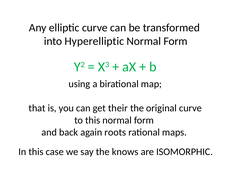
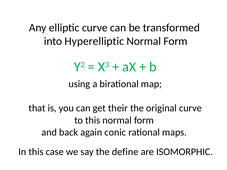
roots: roots -> conic (115, 133)
knows: knows -> define (125, 152)
